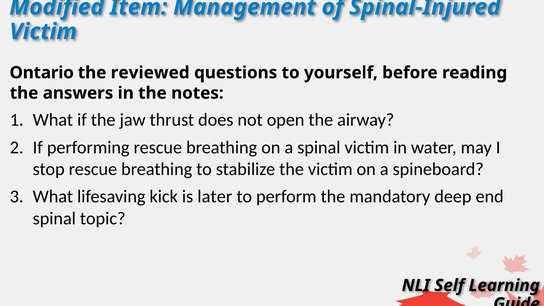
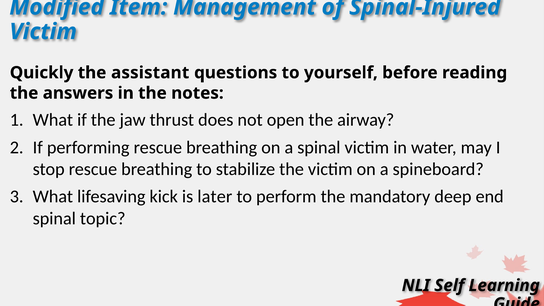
Ontario: Ontario -> Quickly (42, 73)
reviewed: reviewed -> assistant (150, 73)
